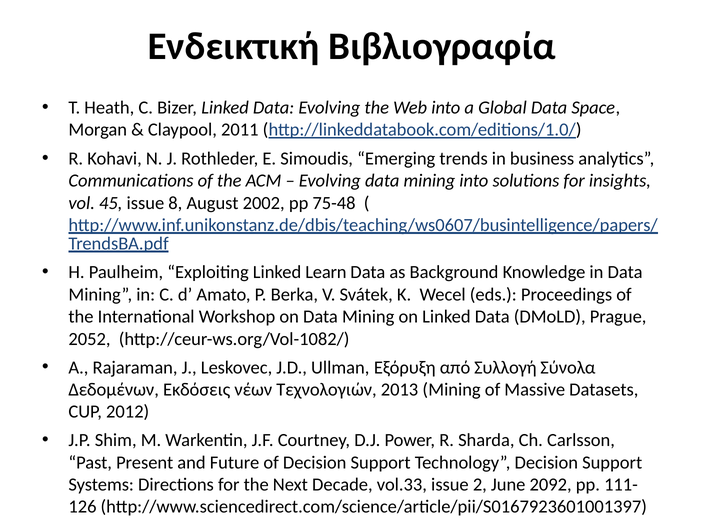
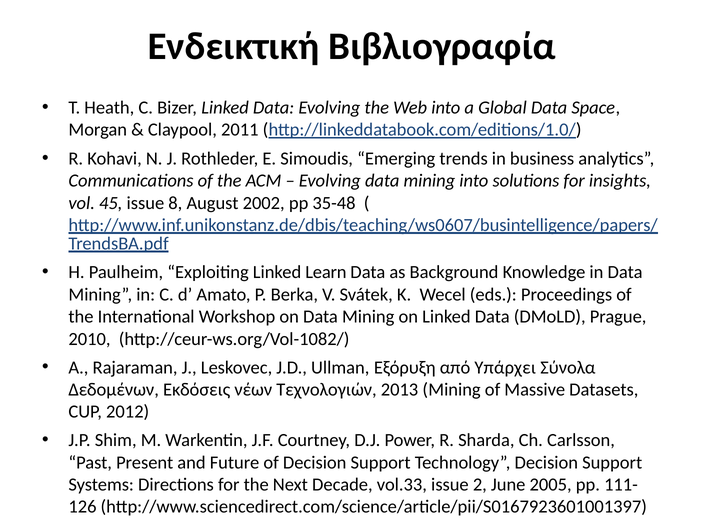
75-48: 75-48 -> 35-48 (334, 203)
2052: 2052 -> 2010 (89, 339)
Συλλογή: Συλλογή -> Υπάρχει (505, 368)
2092: 2092 -> 2005 (551, 485)
